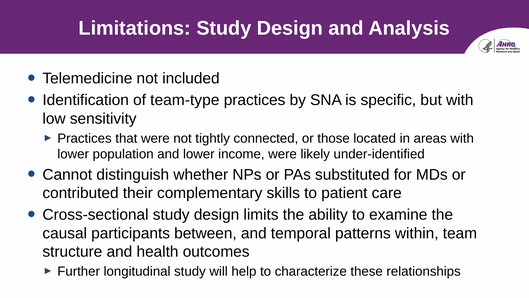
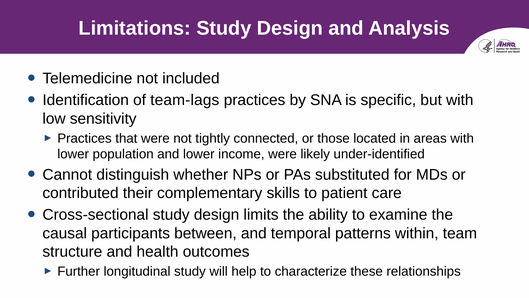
team-type: team-type -> team-lags (185, 100)
